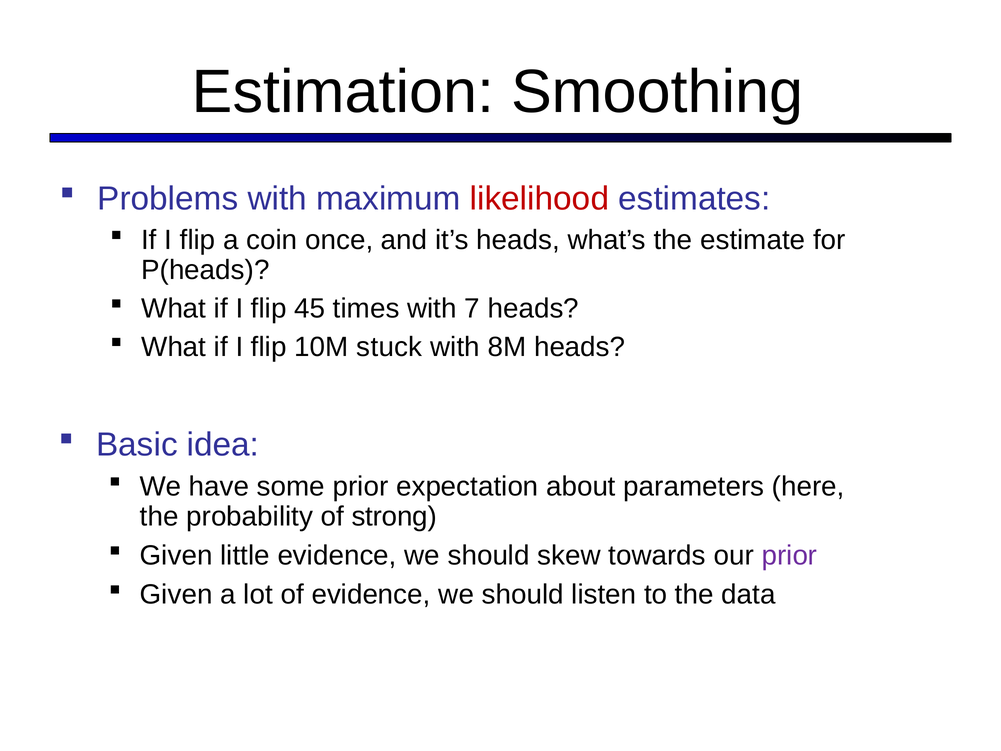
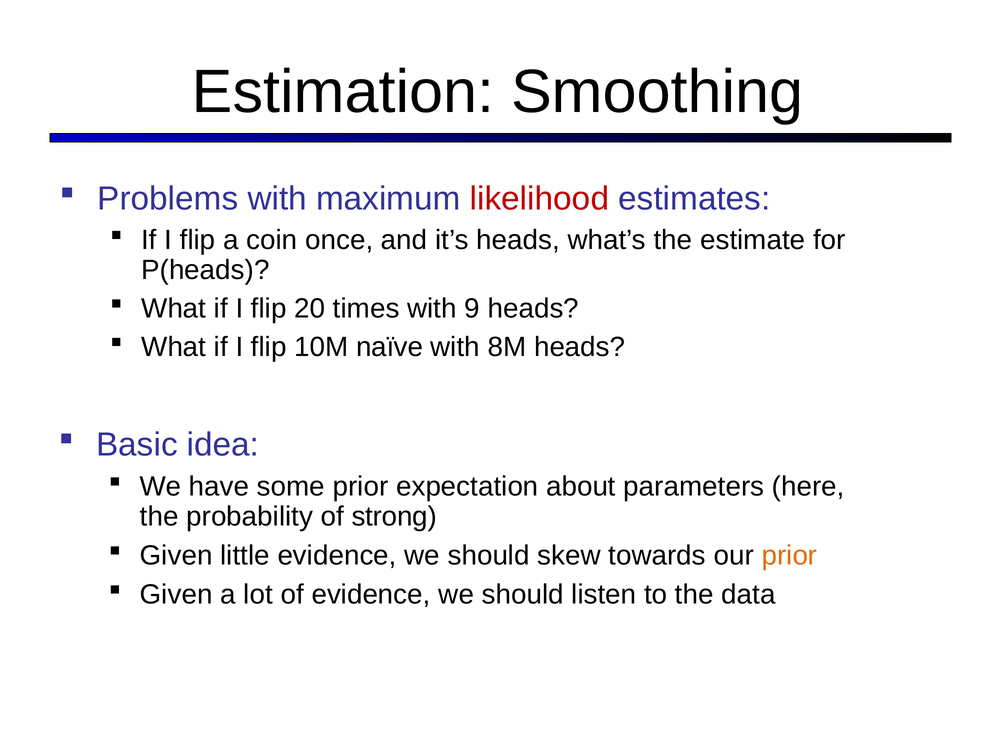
45: 45 -> 20 (310, 308)
7: 7 -> 9 (472, 308)
stuck: stuck -> naïve (390, 347)
prior colour: purple -> orange (789, 555)
